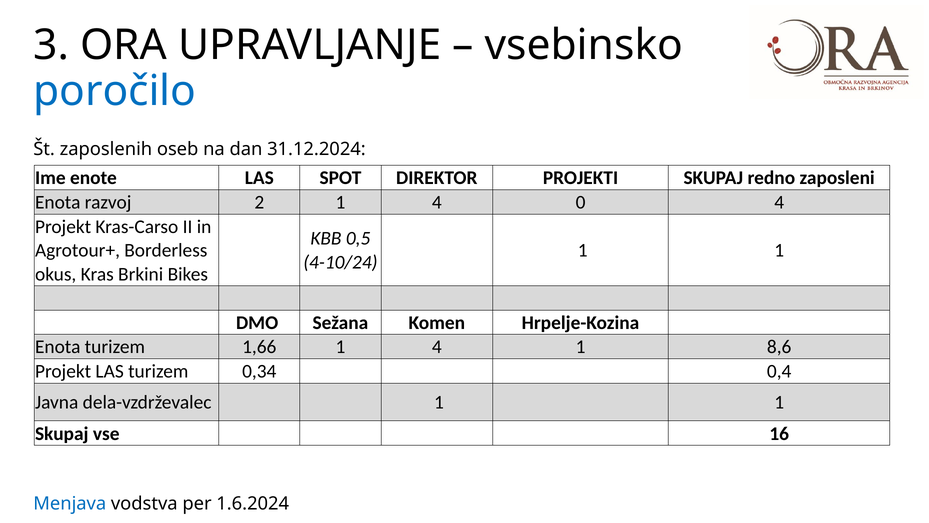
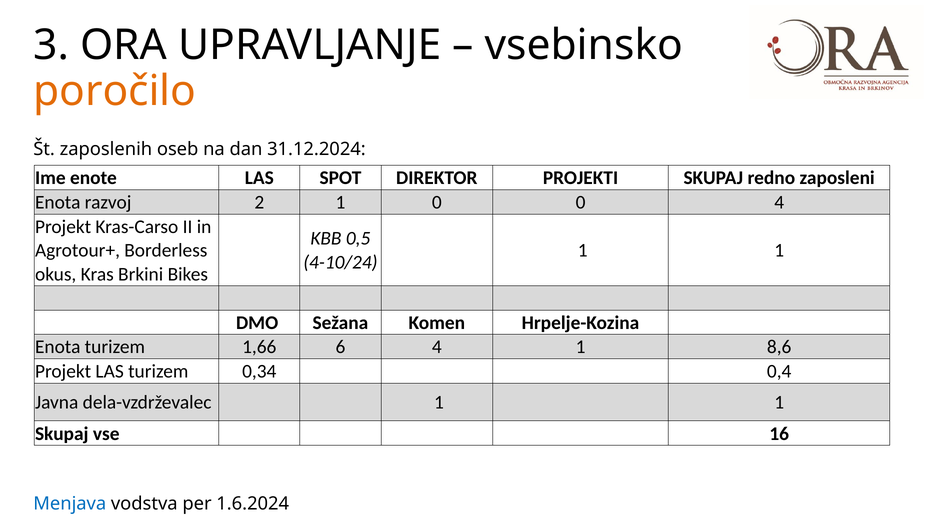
poročilo colour: blue -> orange (115, 91)
2 1 4: 4 -> 0 (437, 202)
1,66 1: 1 -> 6 (340, 347)
